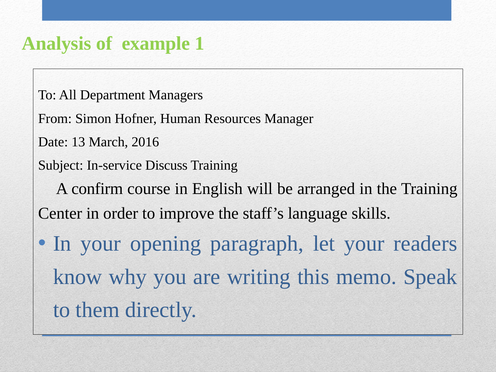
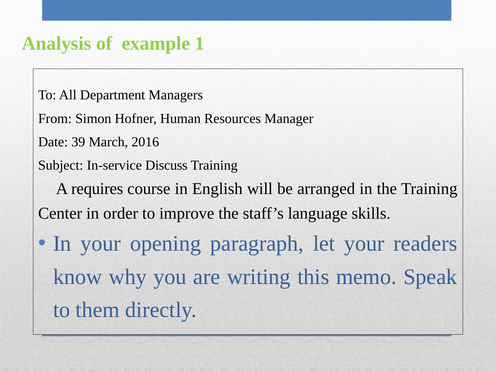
13: 13 -> 39 (78, 142)
confirm: confirm -> requires (97, 189)
